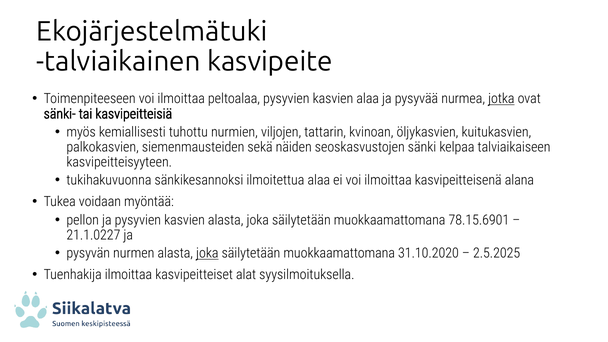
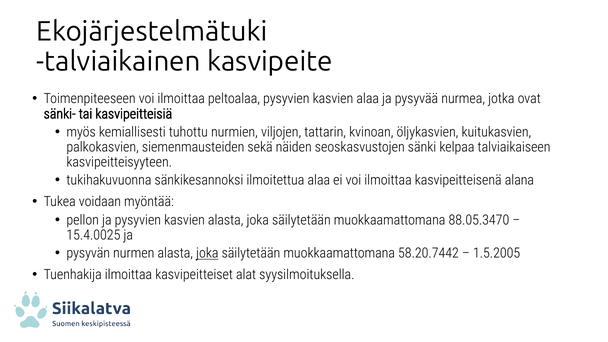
jotka underline: present -> none (501, 99)
78.15.6901: 78.15.6901 -> 88.05.3470 (479, 220)
21.1.0227: 21.1.0227 -> 15.4.0025 (93, 235)
31.10.2020: 31.10.2020 -> 58.20.7442 (428, 253)
2.5.2025: 2.5.2025 -> 1.5.2005 (497, 253)
